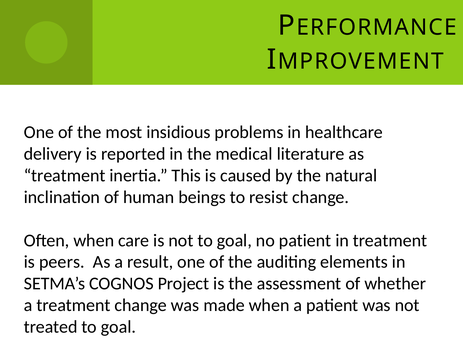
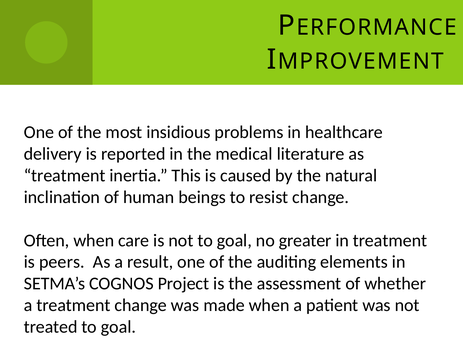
no patient: patient -> greater (305, 241)
